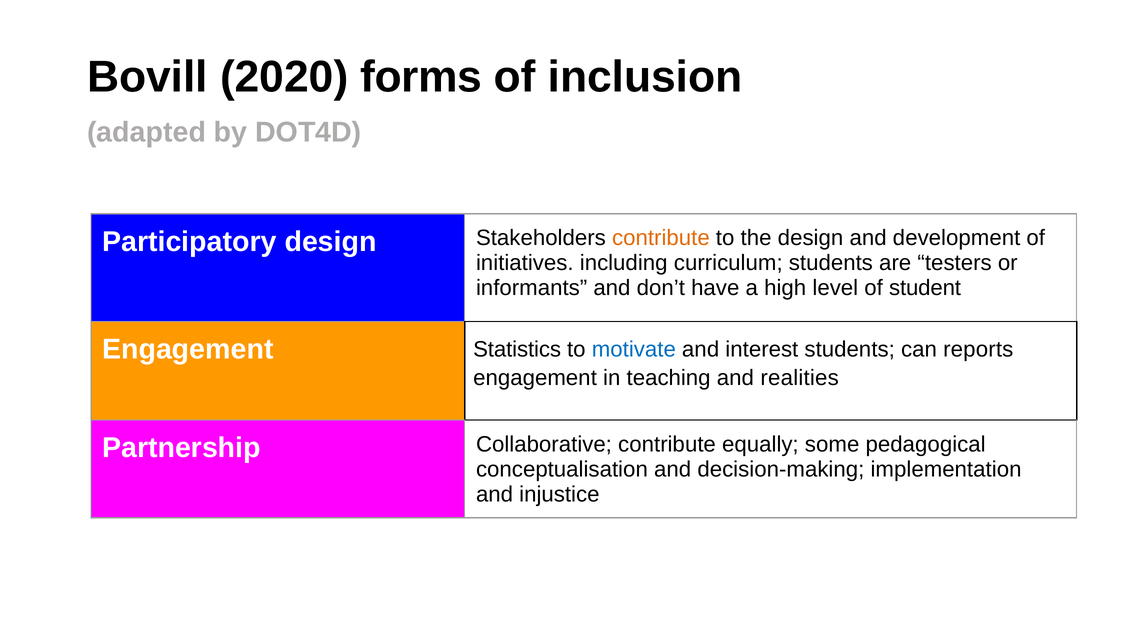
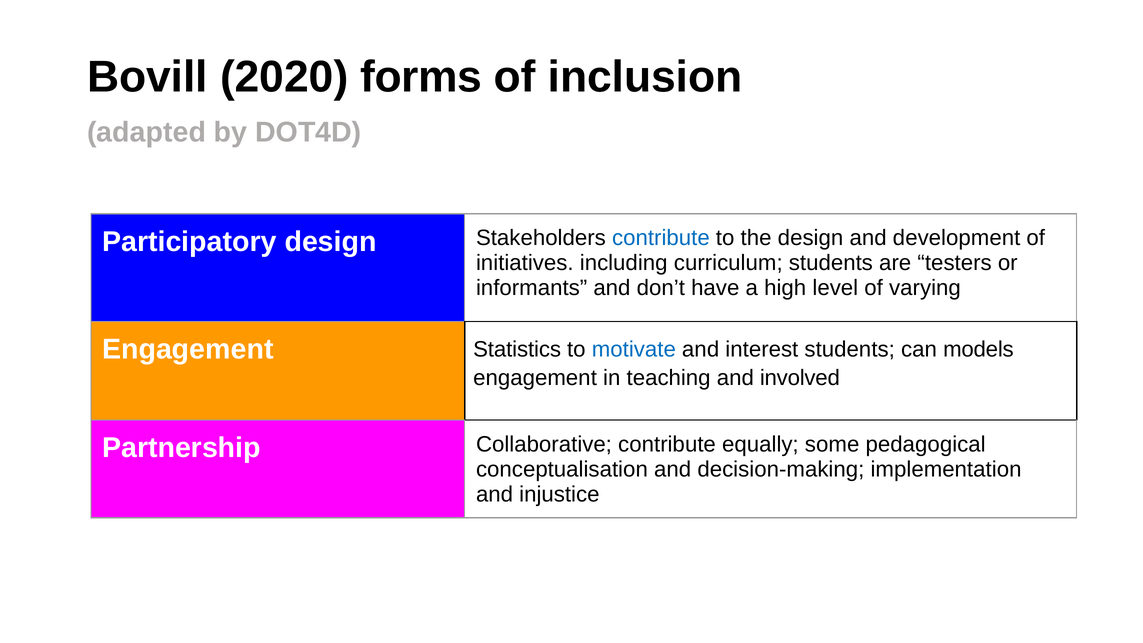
contribute colour: orange -> blue (661, 238)
student: student -> varying (925, 288)
reports: reports -> models (978, 349)
realities: realities -> involved (800, 378)
